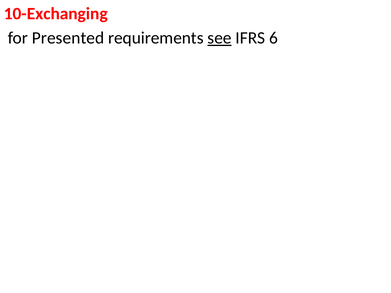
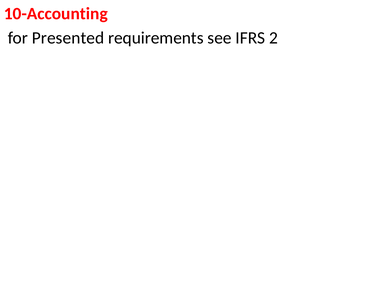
10-Exchanging: 10-Exchanging -> 10-Accounting (56, 14)
see underline: present -> none (220, 38)
6: 6 -> 2 (273, 38)
